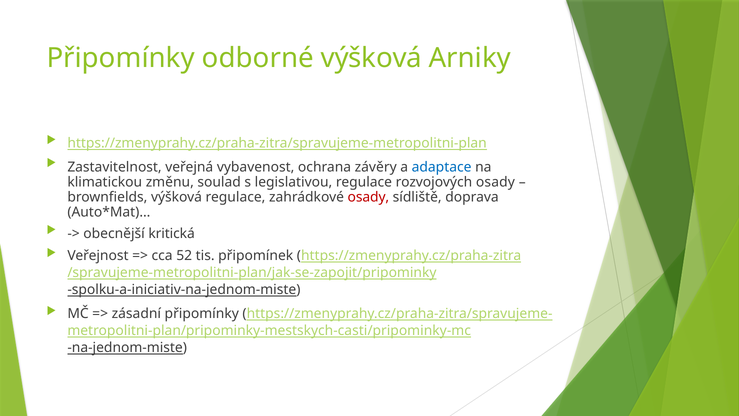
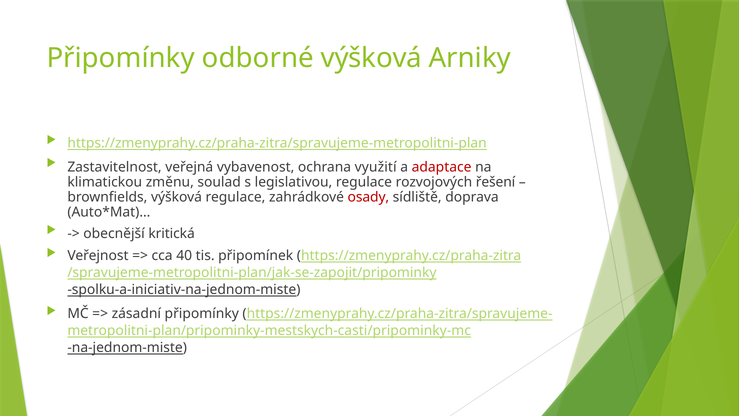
závěry: závěry -> využití (376, 167)
adaptace colour: blue -> red (442, 167)
rozvojových osady: osady -> řešení (496, 182)
52: 52 -> 40 (184, 256)
